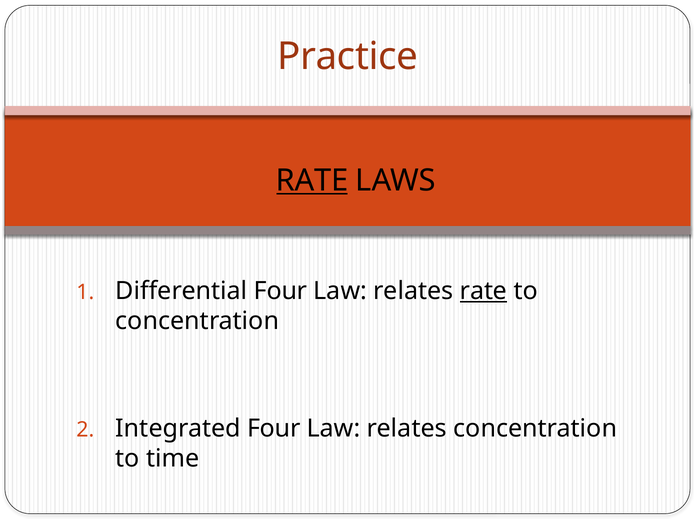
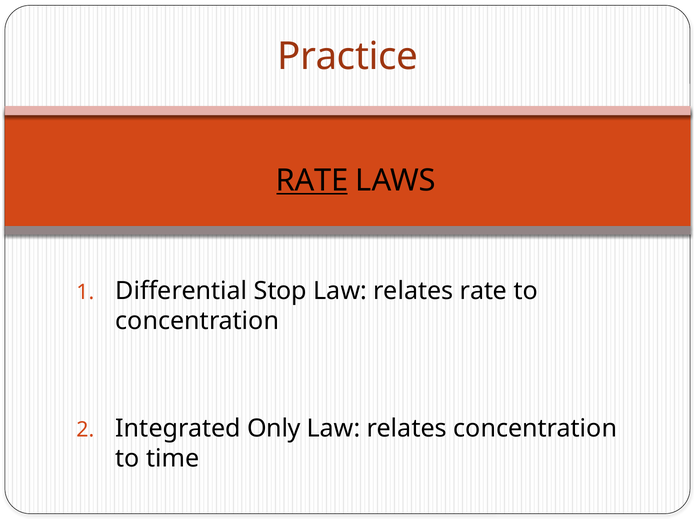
Differential Four: Four -> Stop (280, 291)
rate underline: present -> none (483, 291)
Integrated Four: Four -> Only (274, 429)
